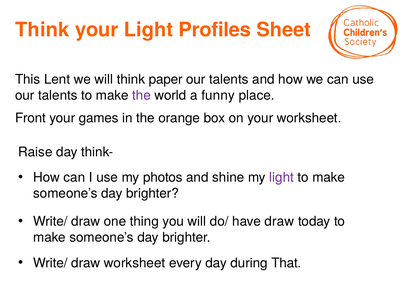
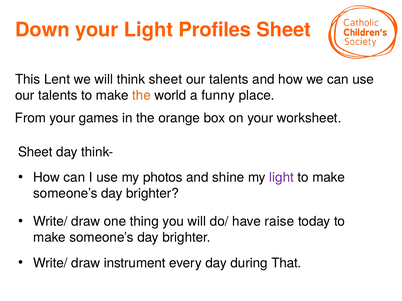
Think: Think -> Down (42, 30)
think paper: paper -> sheet (165, 79)
the colour: purple -> orange (142, 95)
Front: Front -> From (30, 118)
Raise: Raise -> Sheet (35, 152)
have draw: draw -> raise (279, 222)
draw worksheet: worksheet -> instrument (135, 263)
